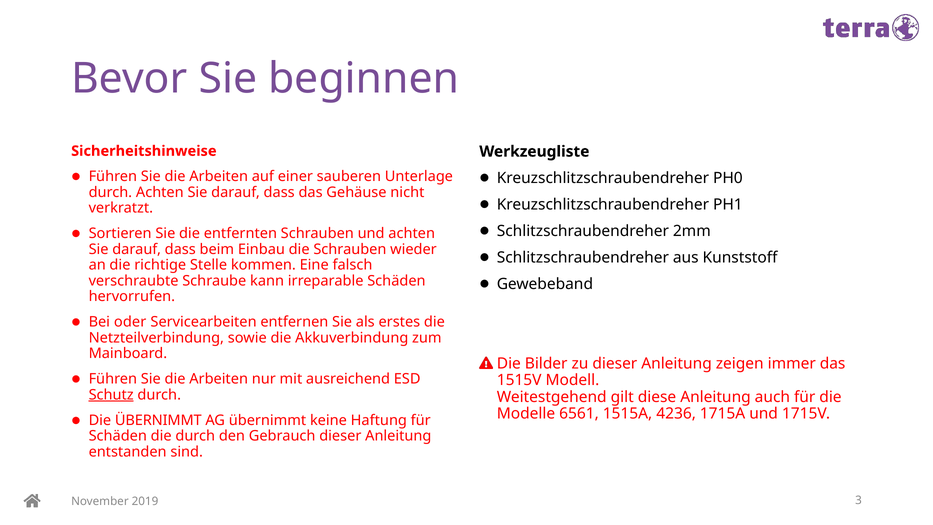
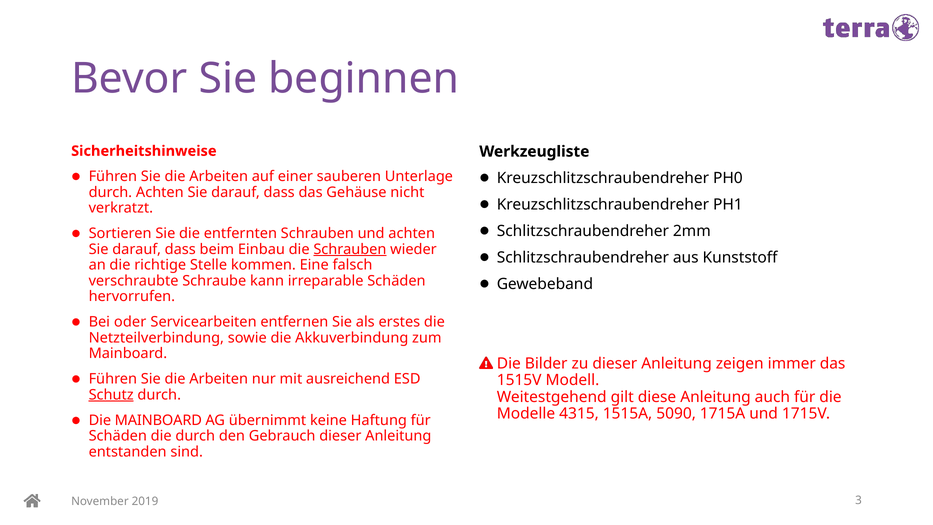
Schrauben underline: none -> present (350, 249)
6561: 6561 -> 4315 (579, 414)
4236: 4236 -> 5090 (676, 414)
Die ÜBERNIMMT: ÜBERNIMMT -> MAINBOARD (158, 420)
